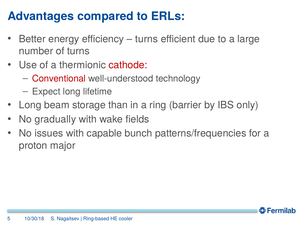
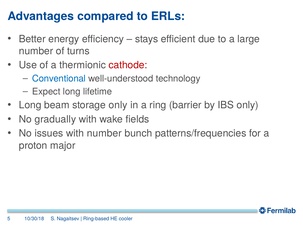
turns: turns -> stays (147, 39)
Conventional colour: red -> blue (59, 79)
storage than: than -> only (118, 105)
with capable: capable -> number (104, 134)
